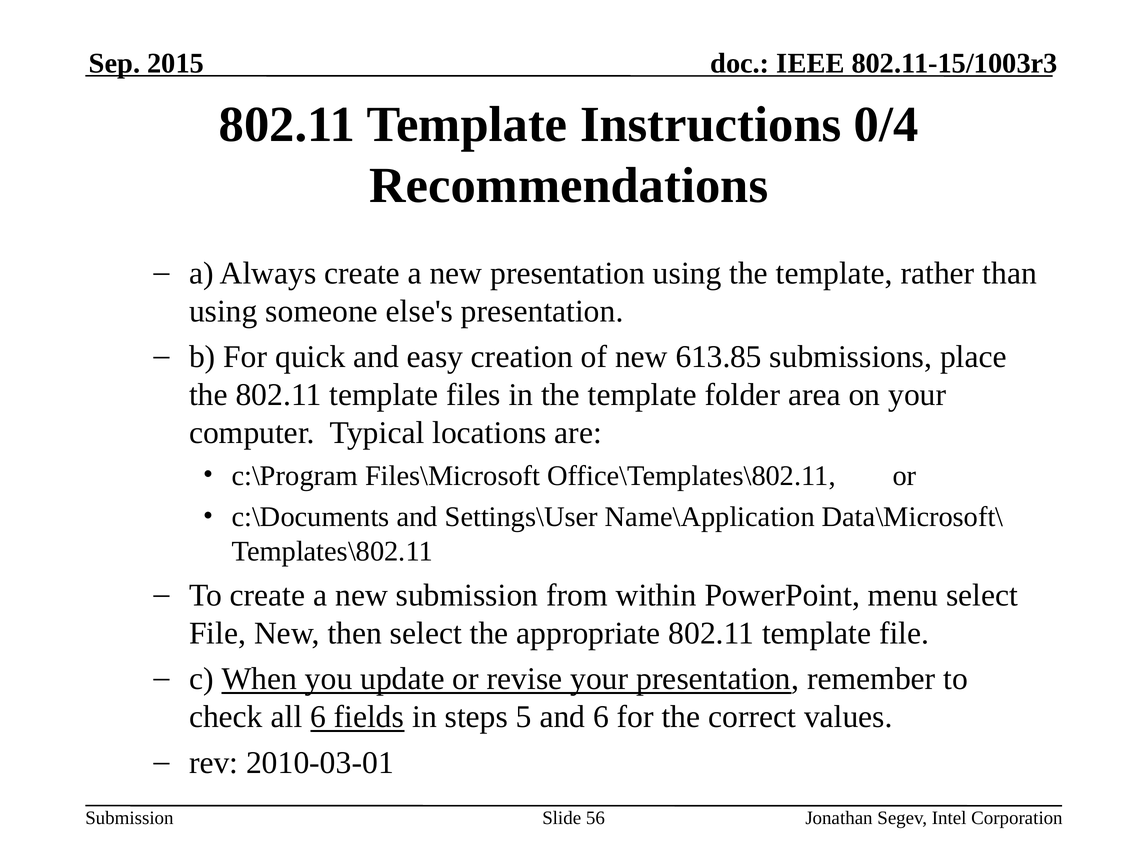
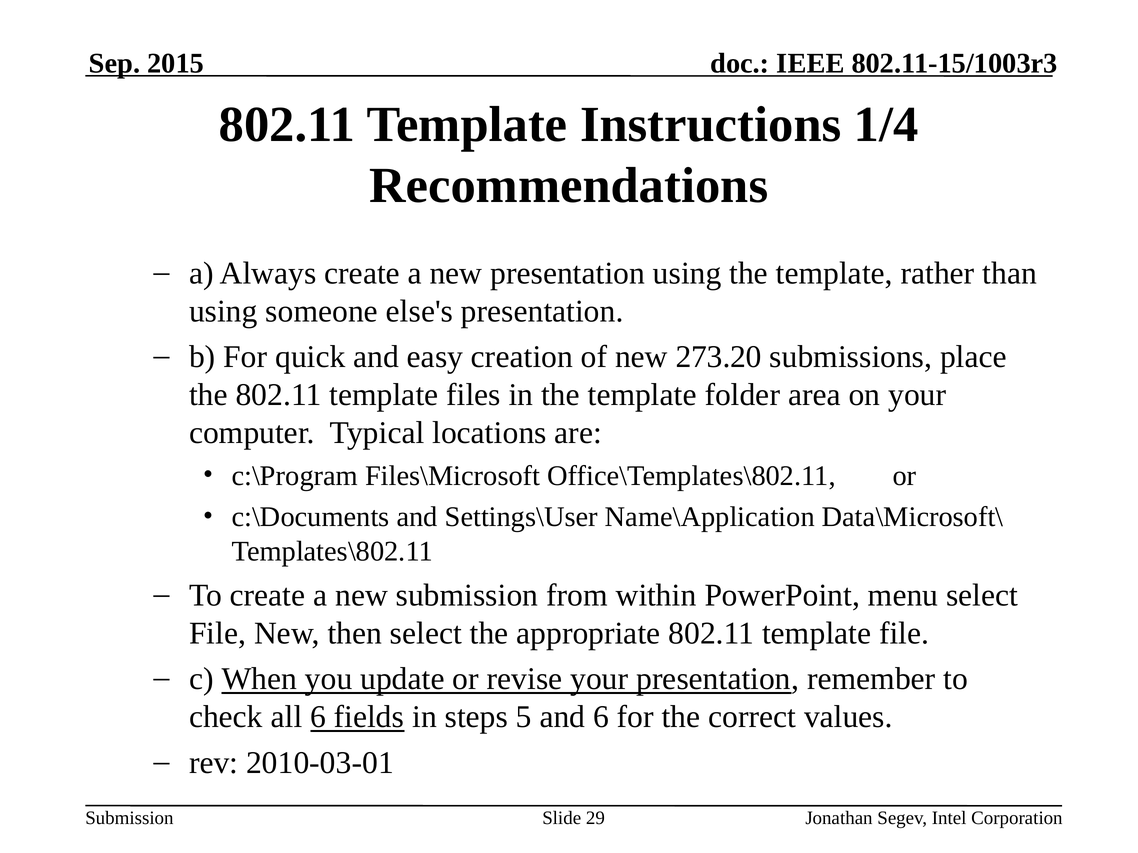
0/4: 0/4 -> 1/4 (886, 125)
613.85: 613.85 -> 273.20 (719, 357)
56: 56 -> 29 (595, 819)
